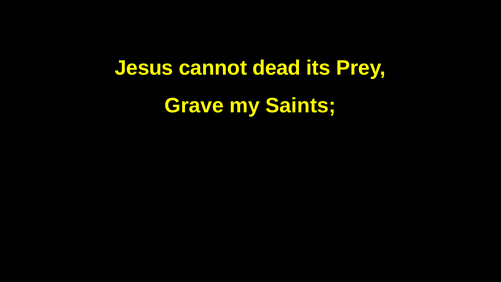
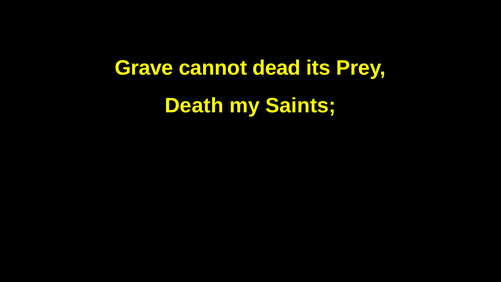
Jesus: Jesus -> Grave (144, 68)
Grave: Grave -> Death (194, 105)
